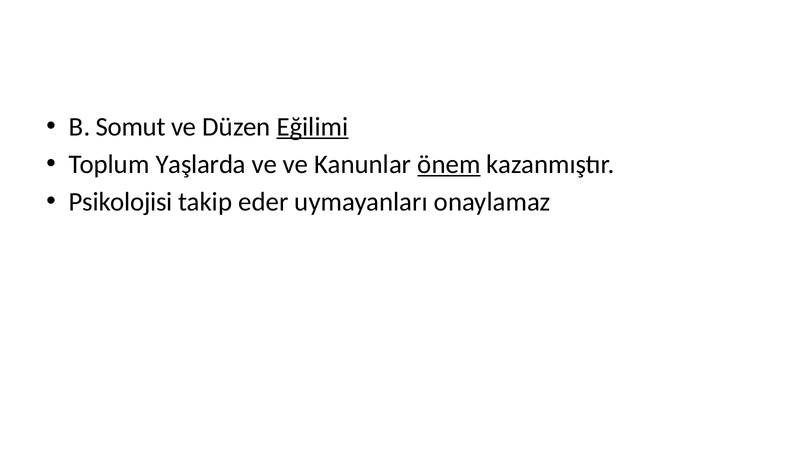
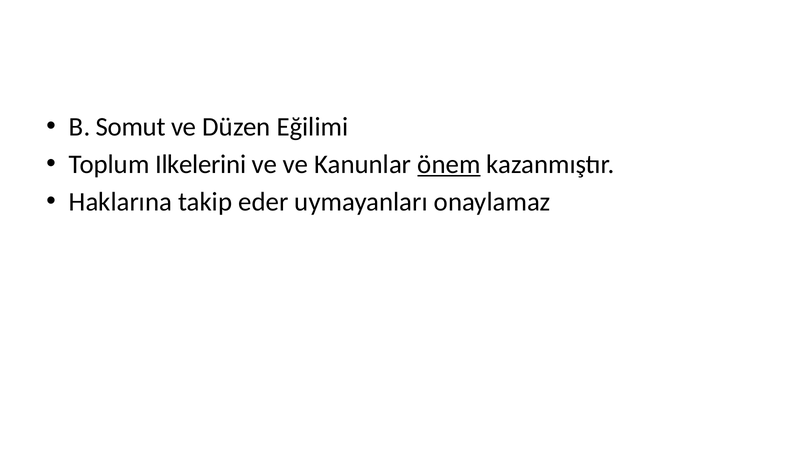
Eğilimi underline: present -> none (312, 127)
Yaşlarda: Yaşlarda -> Ilkelerini (201, 164)
Psikolojisi: Psikolojisi -> Haklarına (120, 202)
